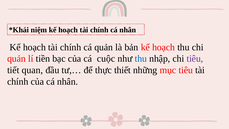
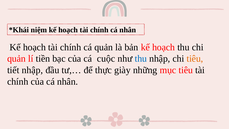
tiêu colour: purple -> orange (195, 59)
tiết quan: quan -> nhập (32, 70)
thiết: thiết -> giày (122, 70)
